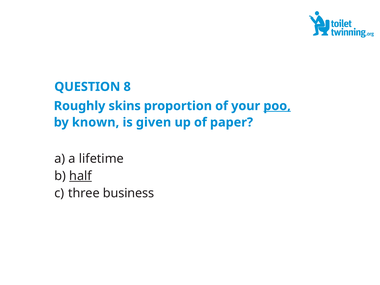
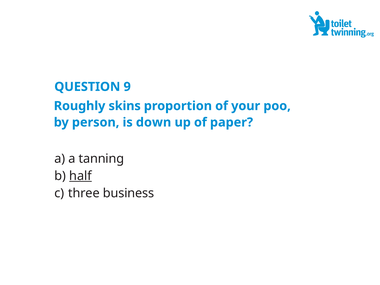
8: 8 -> 9 (127, 87)
poo underline: present -> none (277, 106)
known: known -> person (96, 122)
given: given -> down (154, 122)
lifetime: lifetime -> tanning (101, 159)
